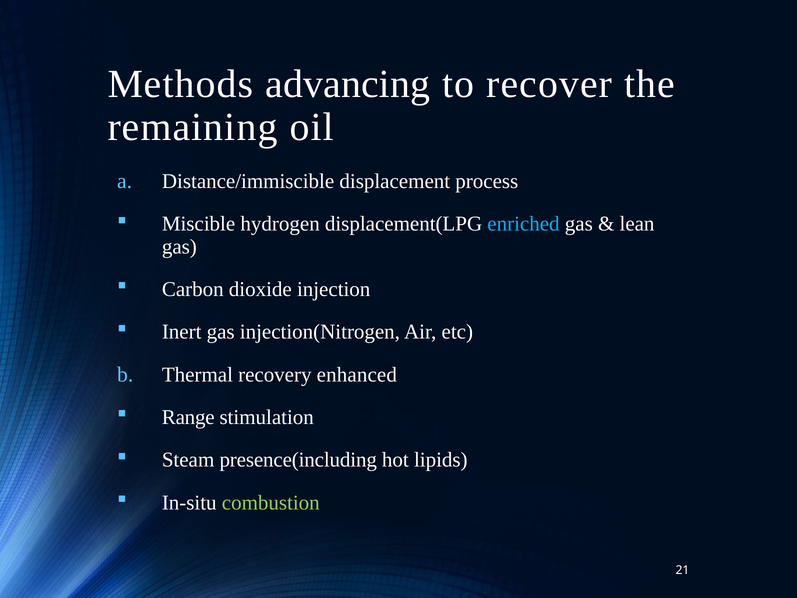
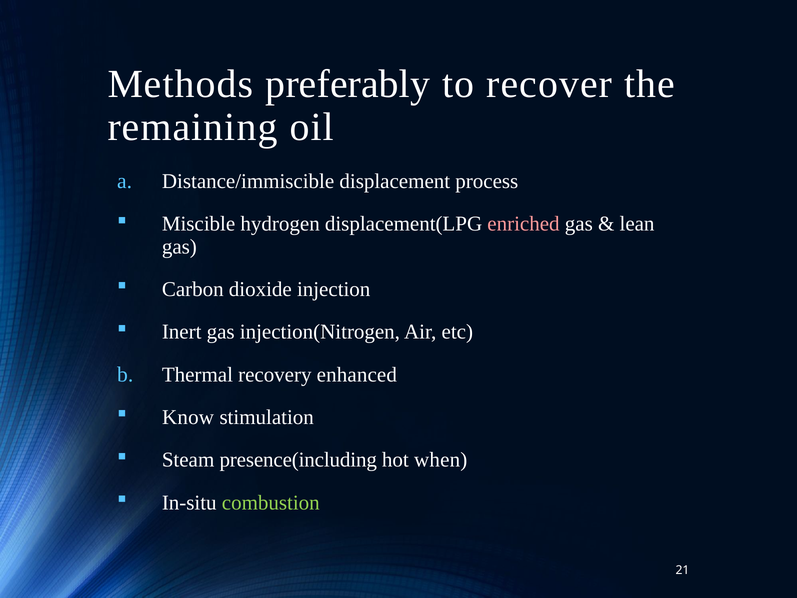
advancing: advancing -> preferably (348, 84)
enriched colour: light blue -> pink (523, 224)
Range: Range -> Know (188, 417)
lipids: lipids -> when (441, 460)
